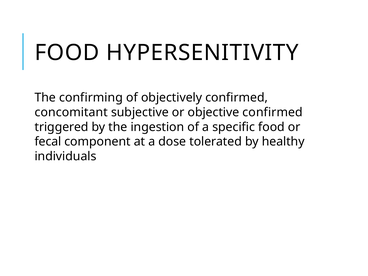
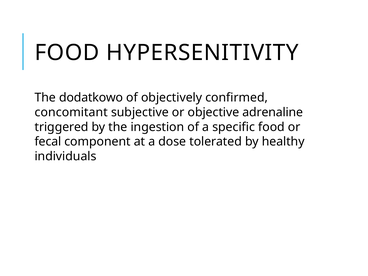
confirming: confirming -> dodatkowo (91, 98)
objective confirmed: confirmed -> adrenaline (273, 112)
